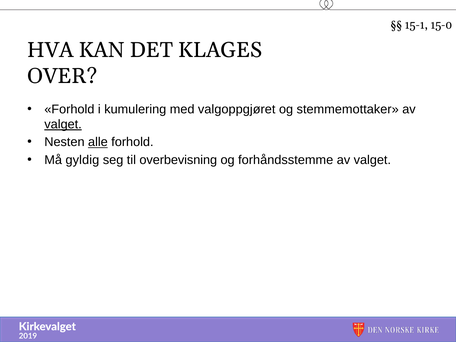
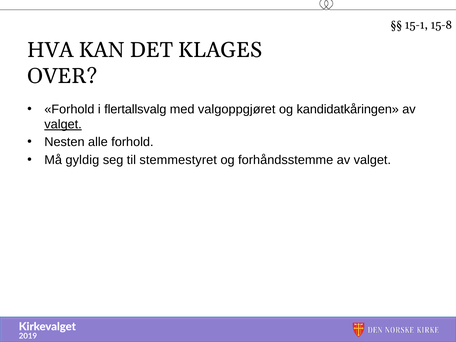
15-0: 15-0 -> 15-8 (441, 25)
kumulering: kumulering -> flertallsvalg (135, 109)
stemmemottaker: stemmemottaker -> kandidatkåringen (348, 109)
alle underline: present -> none (98, 142)
overbevisning: overbevisning -> stemmestyret (178, 160)
